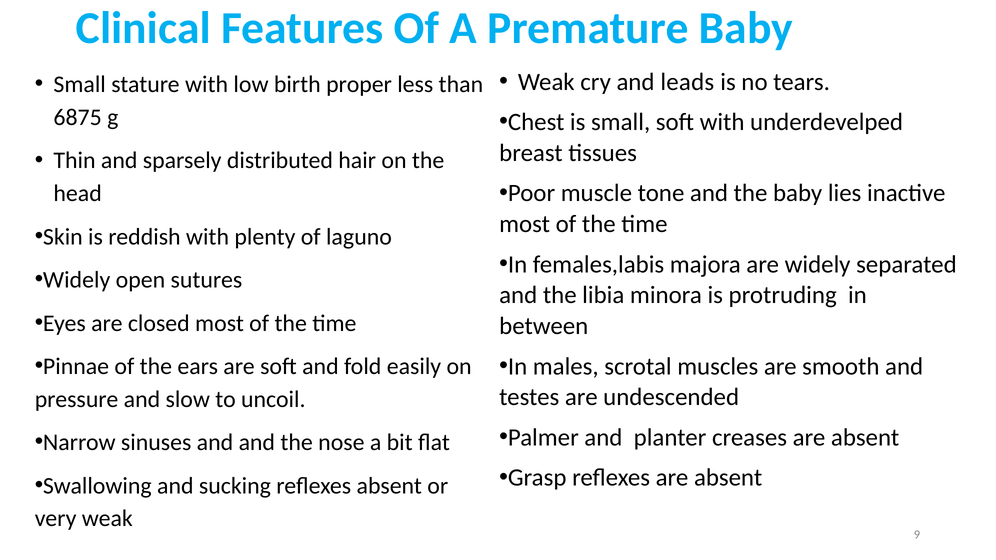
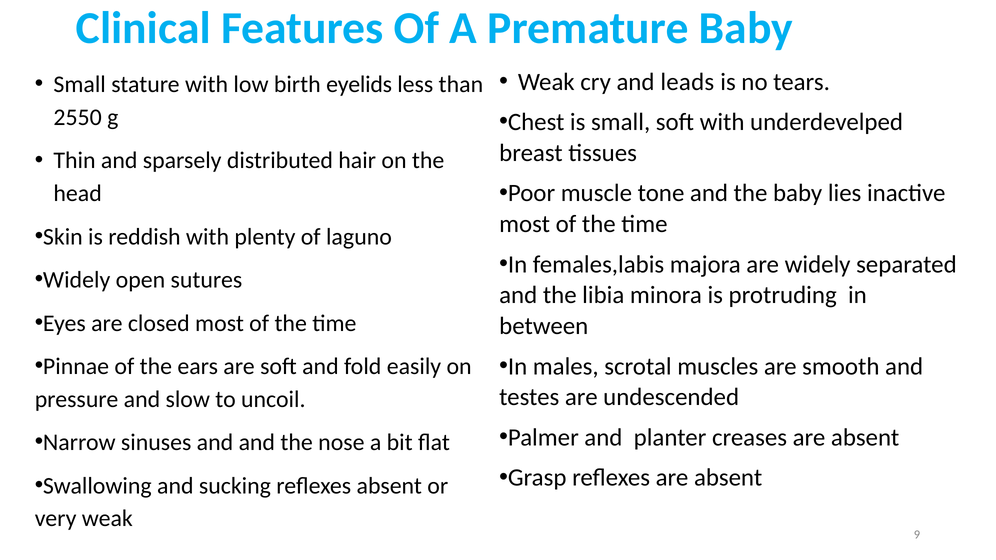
proper: proper -> eyelids (359, 84)
6875: 6875 -> 2550 (78, 117)
